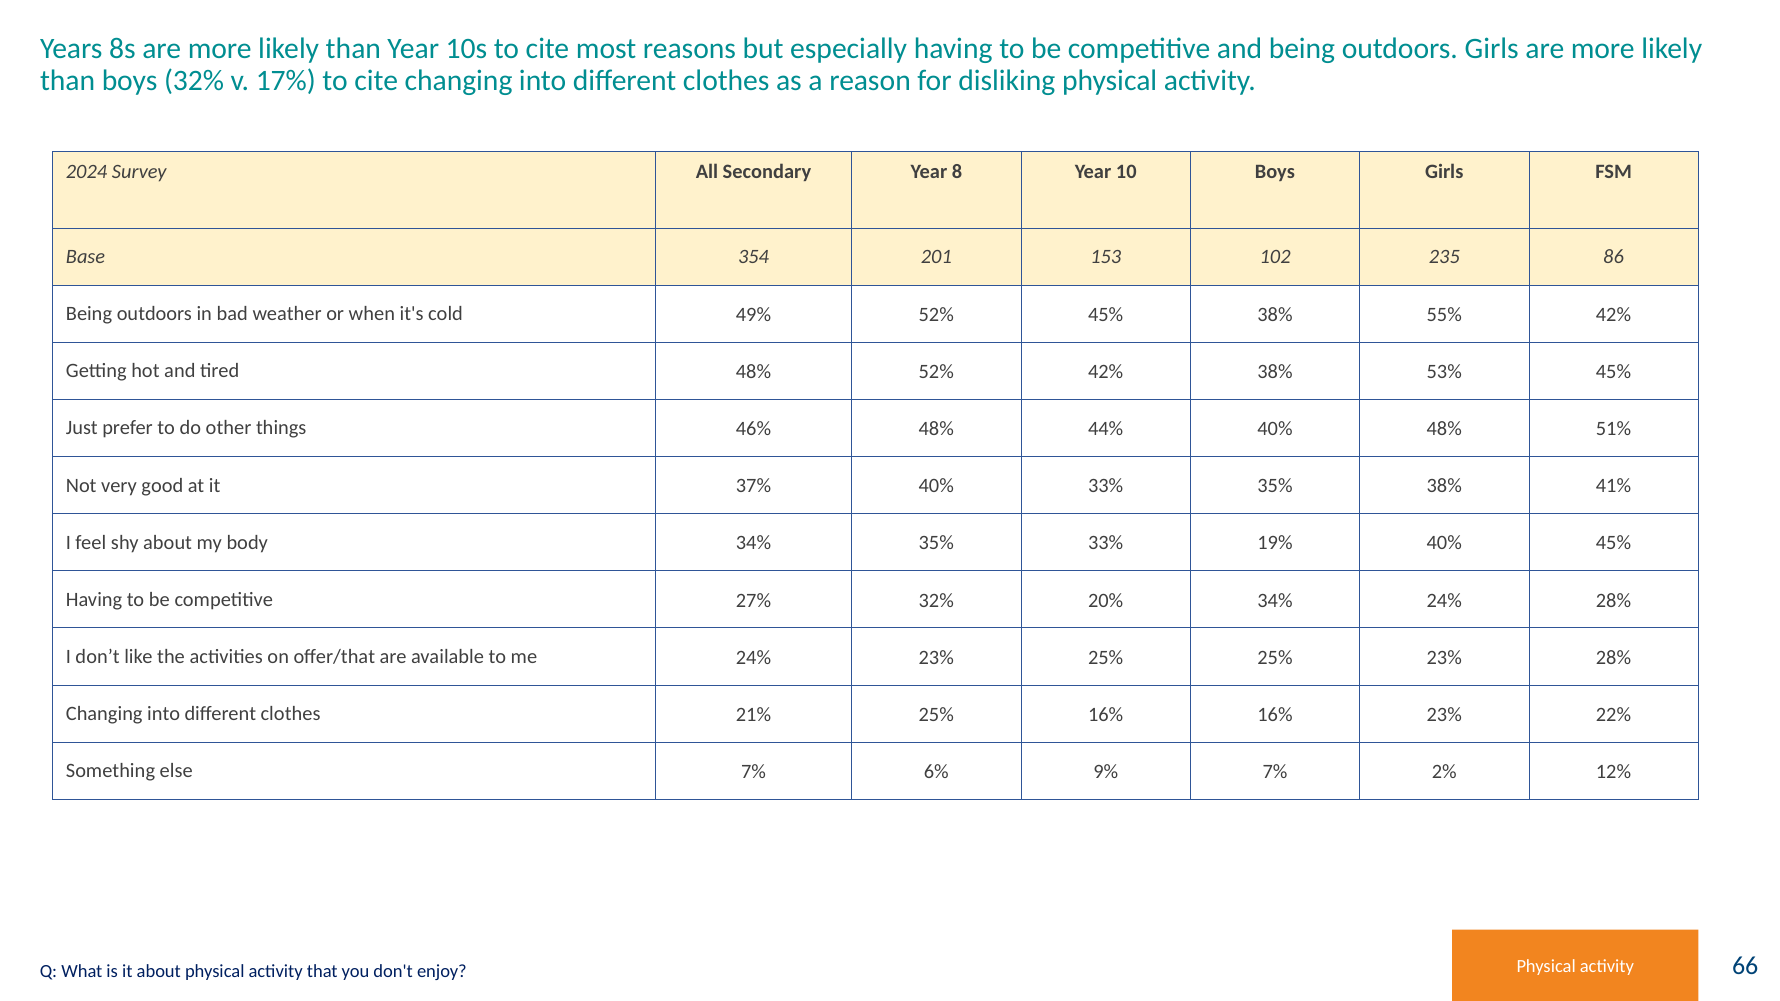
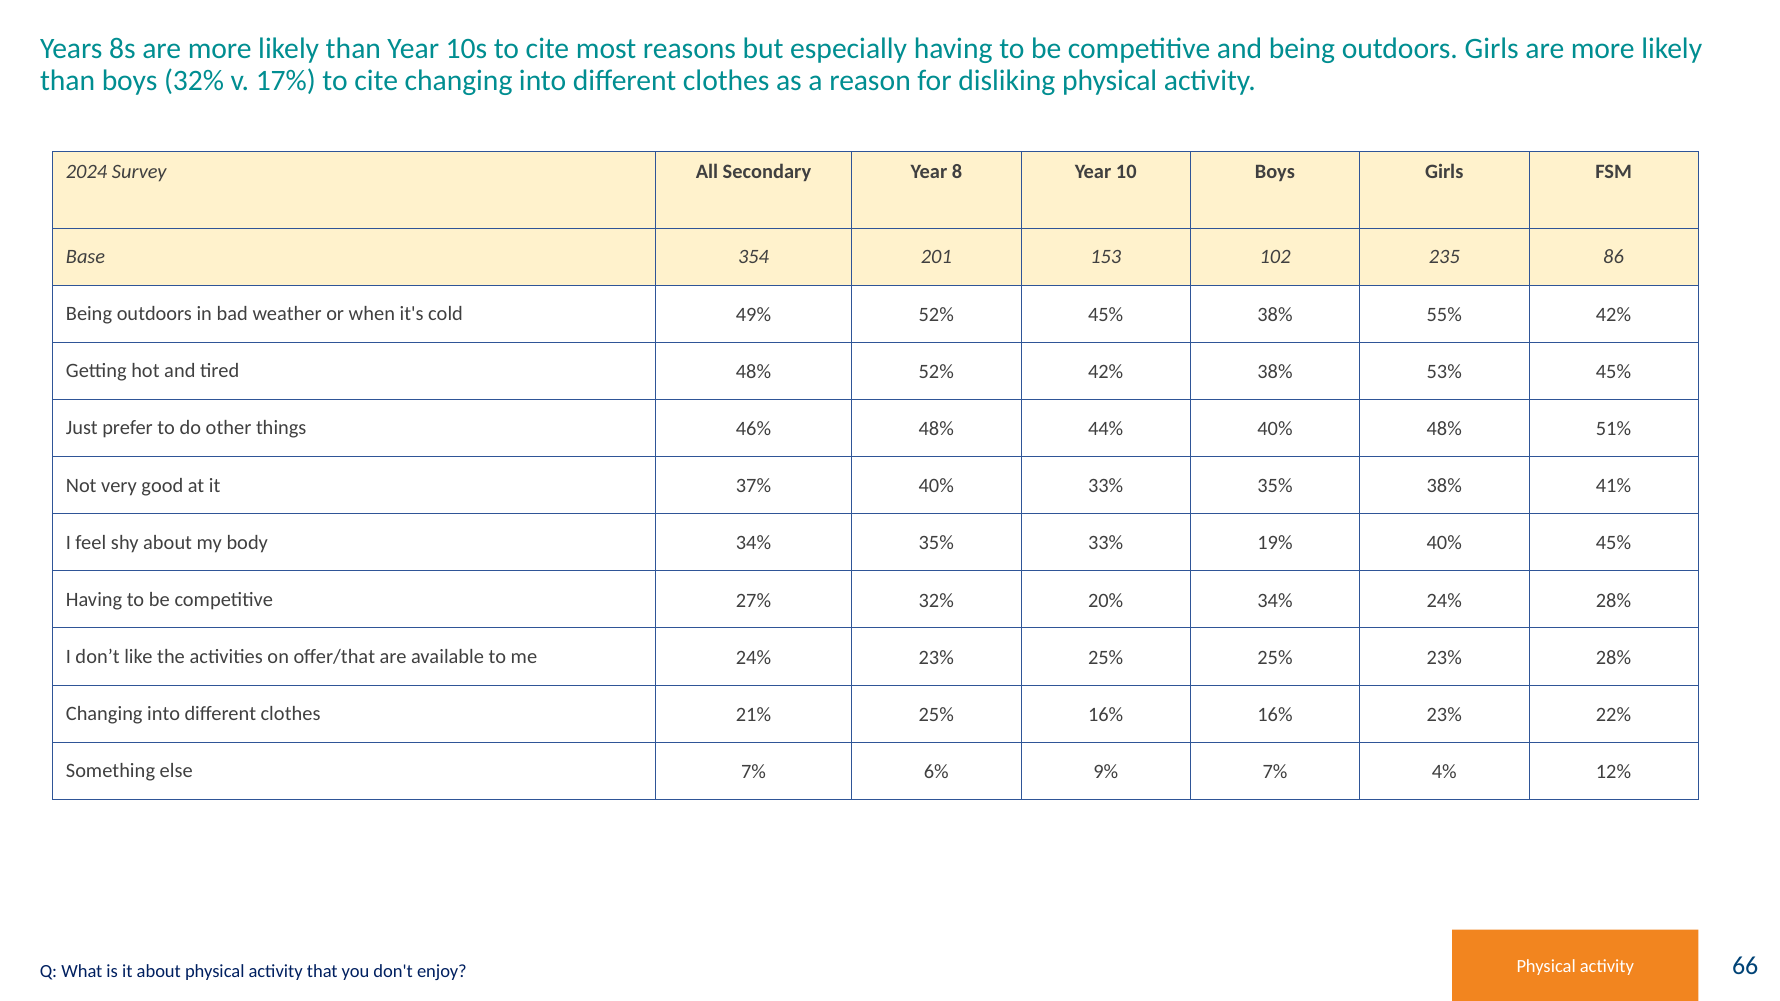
2%: 2% -> 4% (1444, 772)
